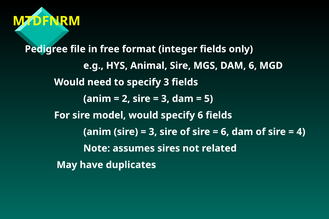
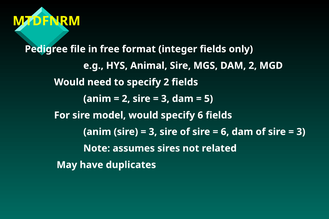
DAM 6: 6 -> 2 (253, 66)
specify 3: 3 -> 2 (166, 82)
4: 4 -> 3 (301, 132)
